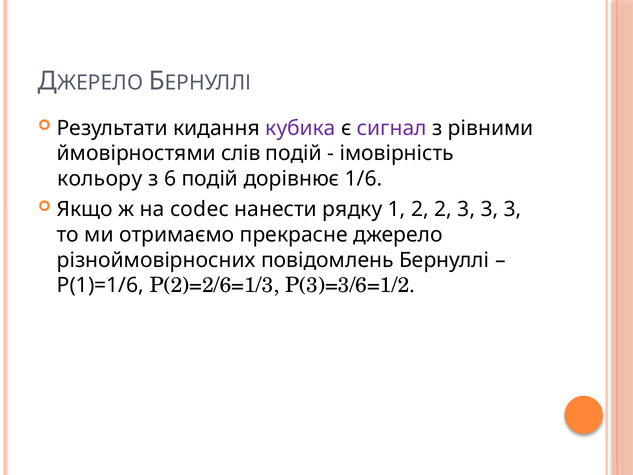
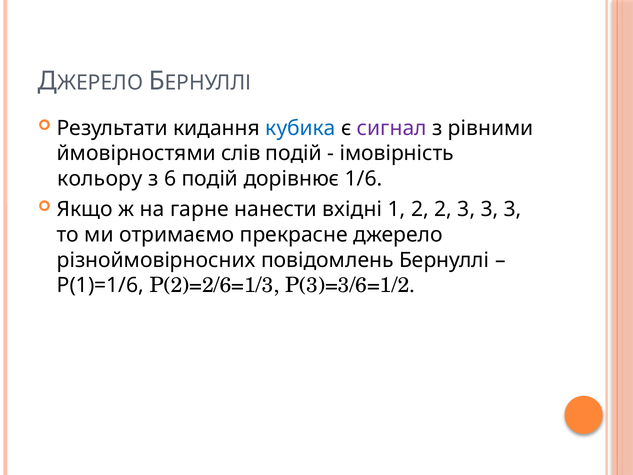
кубика colour: purple -> blue (301, 128)
codec: codec -> гарне (199, 209)
рядку: рядку -> вхідні (352, 209)
